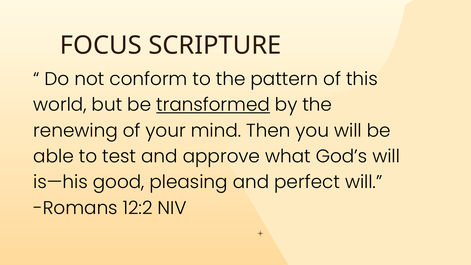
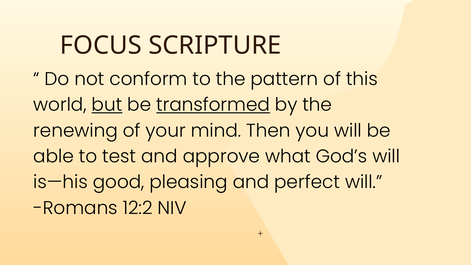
but underline: none -> present (107, 105)
